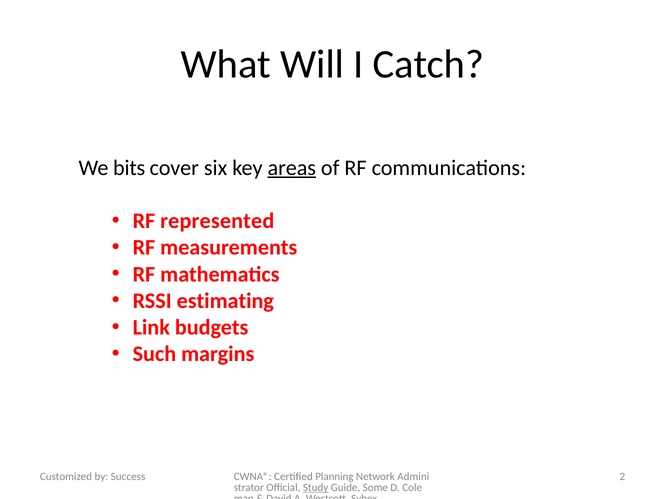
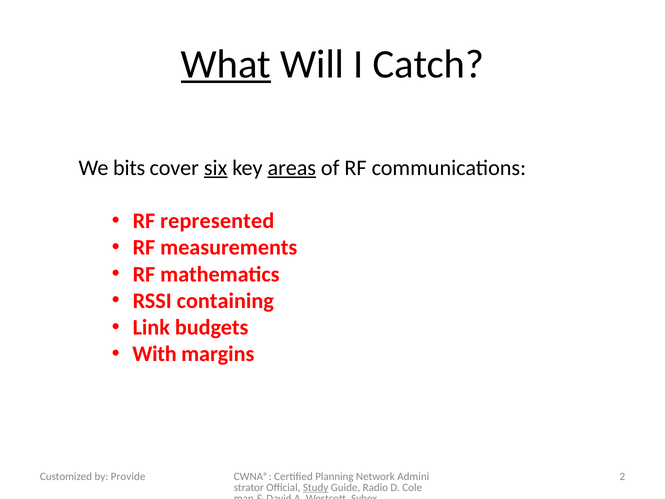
What underline: none -> present (226, 64)
six underline: none -> present (216, 168)
estimating: estimating -> containing (225, 301)
Such: Such -> With (154, 354)
Success: Success -> Provide (128, 476)
Some: Some -> Radio (375, 487)
